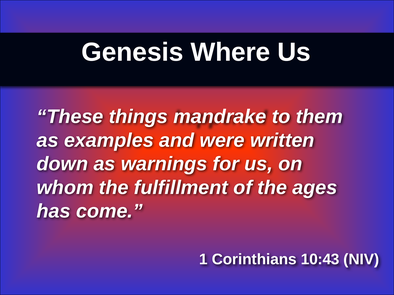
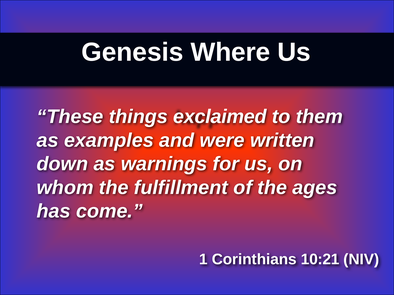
mandrake: mandrake -> exclaimed (220, 117)
10:43: 10:43 -> 10:21 (320, 260)
